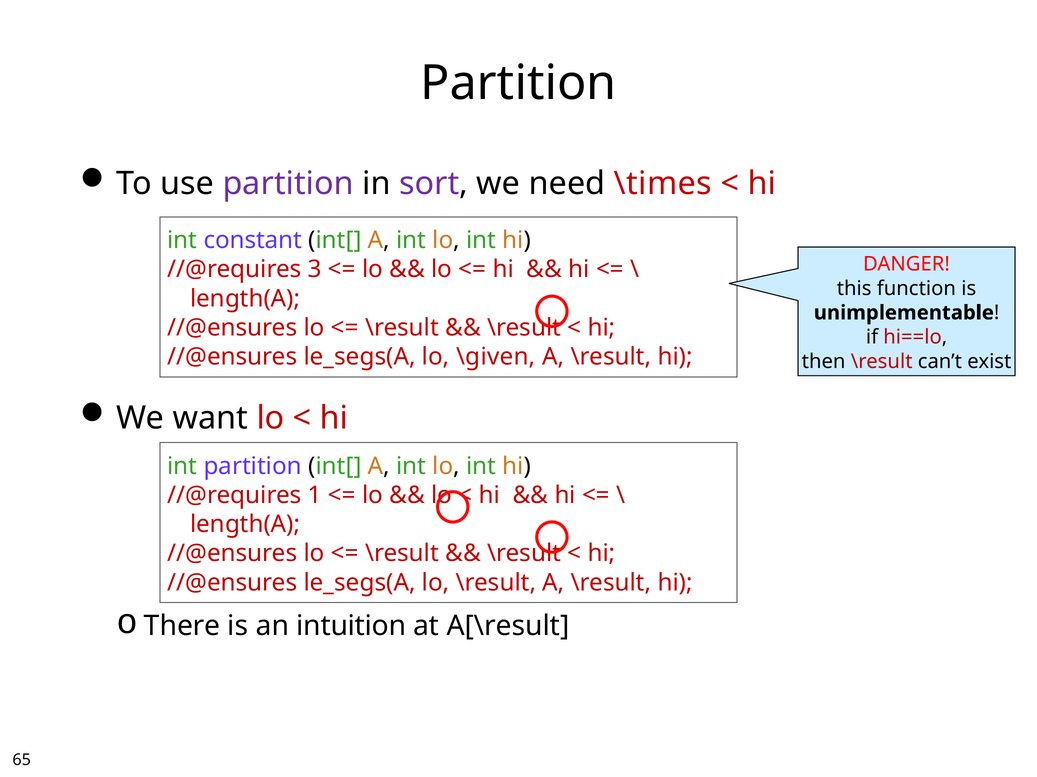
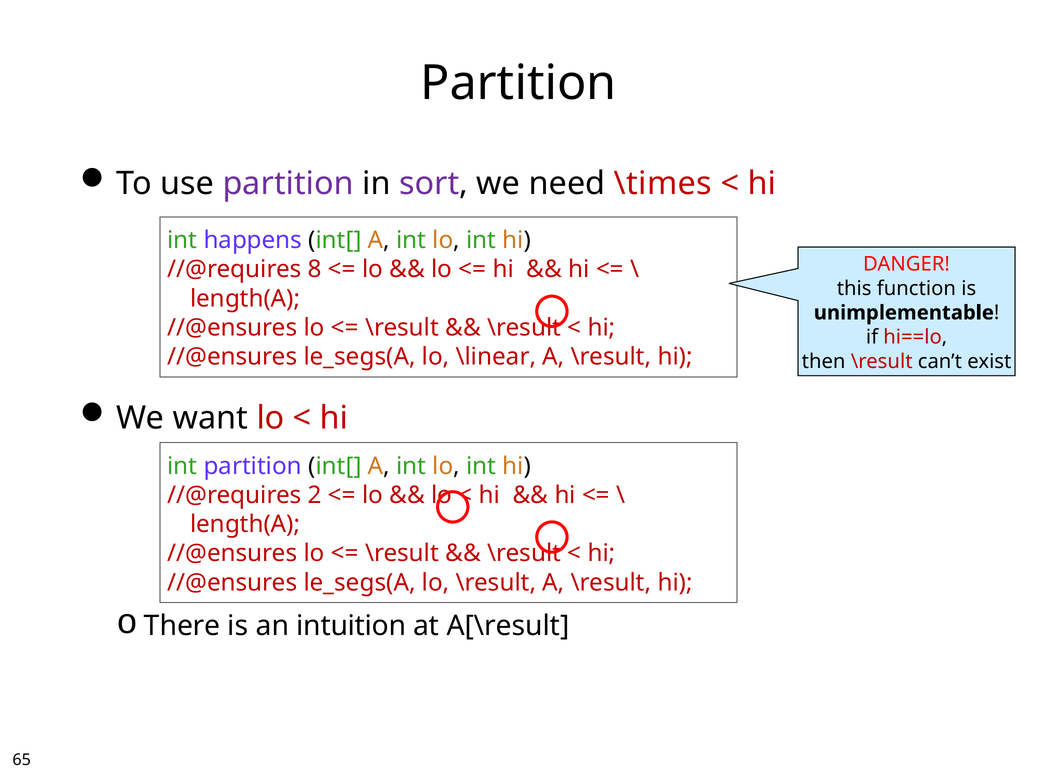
constant: constant -> happens (253, 241)
3: 3 -> 8 (315, 270)
\given: \given -> \linear (496, 357)
1: 1 -> 2 (315, 496)
